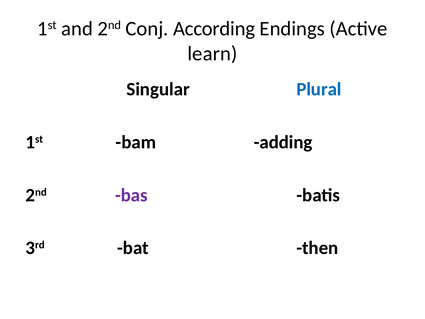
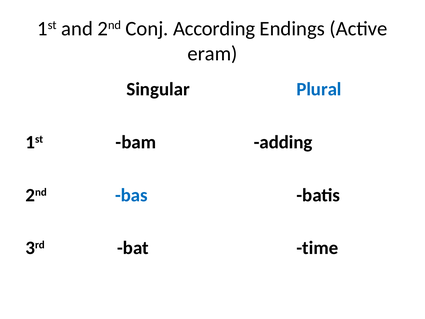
learn: learn -> eram (212, 54)
bas colour: purple -> blue (131, 195)
then: then -> time (317, 248)
